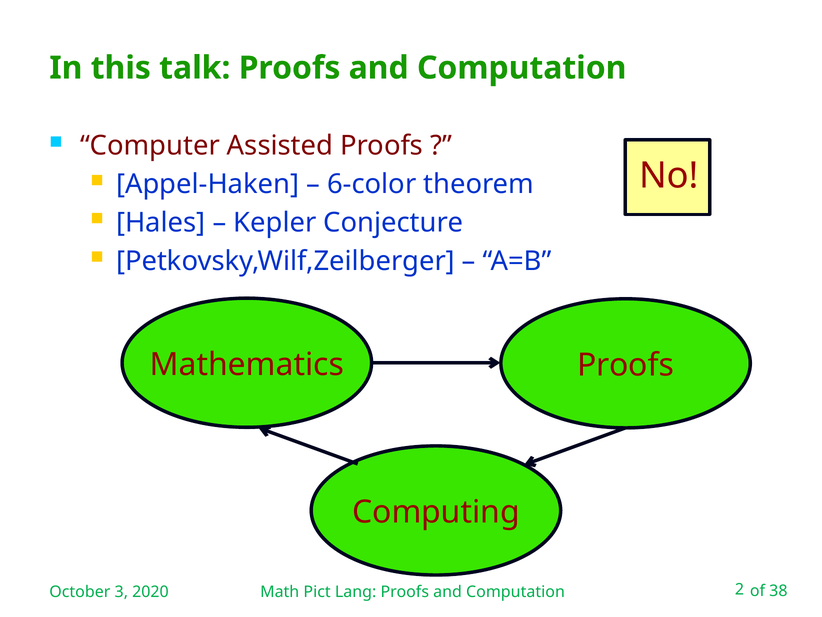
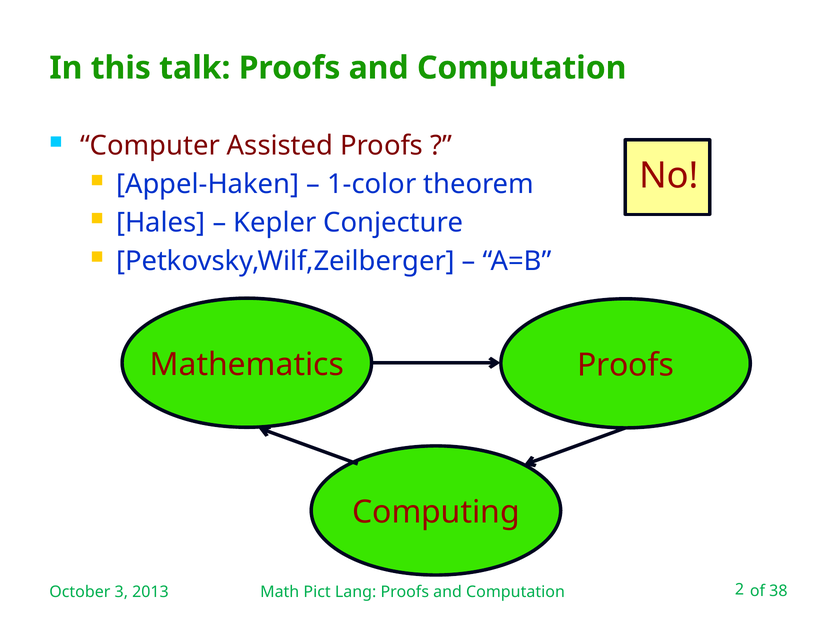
6-color: 6-color -> 1-color (372, 184)
2020: 2020 -> 2013 (150, 592)
